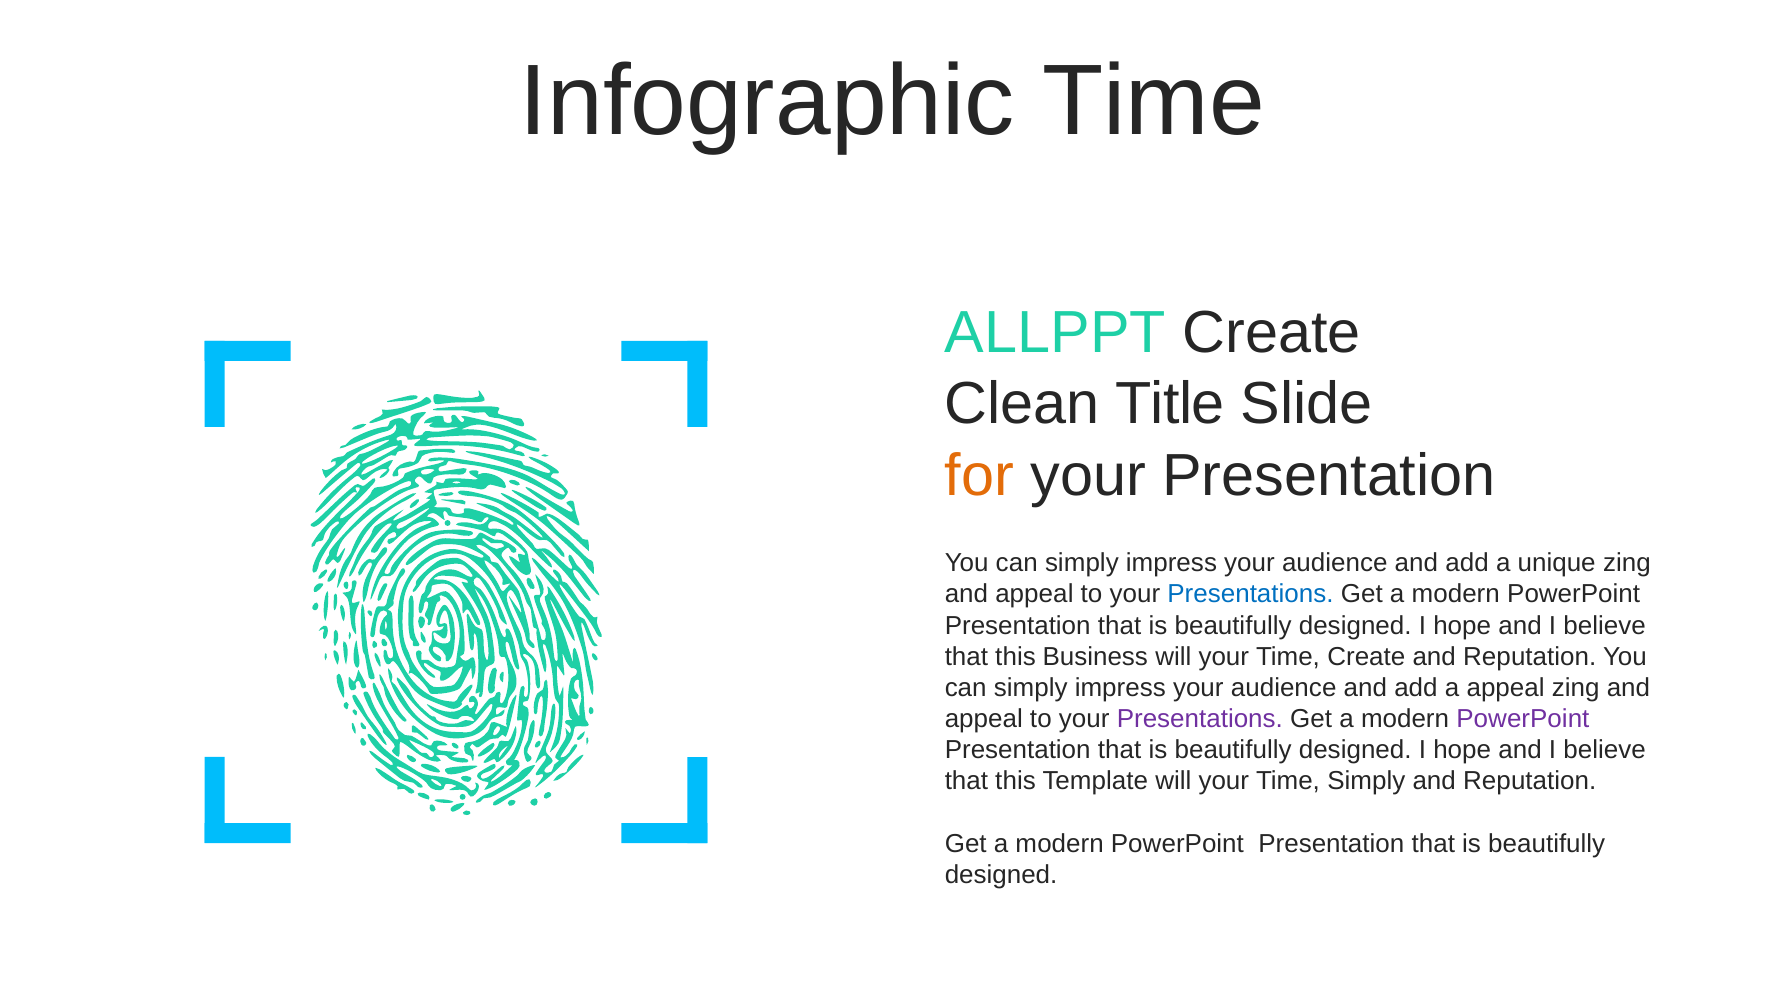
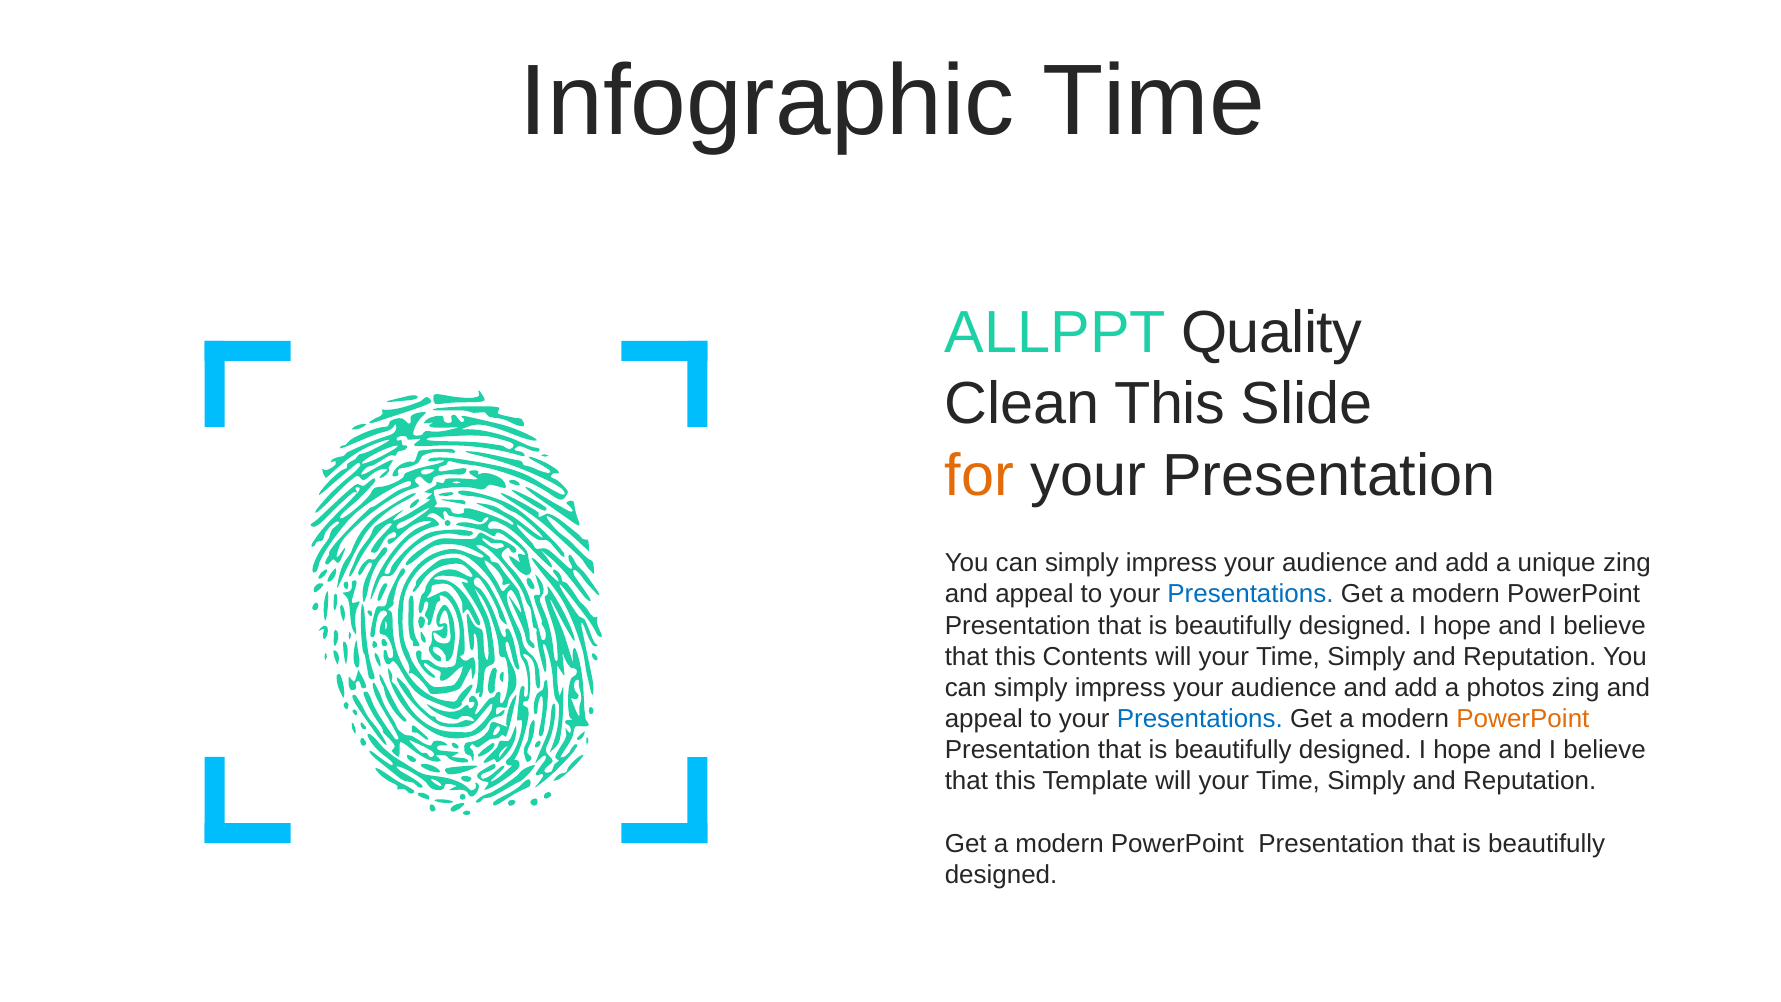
ALLPPT Create: Create -> Quality (1272, 333)
Clean Title: Title -> This (1170, 404)
Business: Business -> Contents (1095, 657)
Create: Create -> Simply (1366, 657)
a appeal: appeal -> photos (1506, 688)
Presentations colour: purple -> blue (1200, 719)
PowerPoint colour: purple -> orange (1523, 719)
